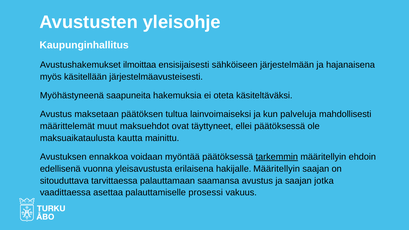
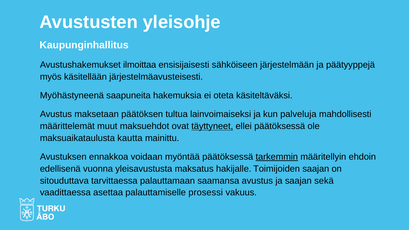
hajanaisena: hajanaisena -> päätyyppejä (351, 65)
täyttyneet underline: none -> present (212, 126)
erilaisena: erilaisena -> maksatus (194, 169)
hakijalle Määritellyin: Määritellyin -> Toimijoiden (277, 169)
jotka: jotka -> sekä (324, 181)
